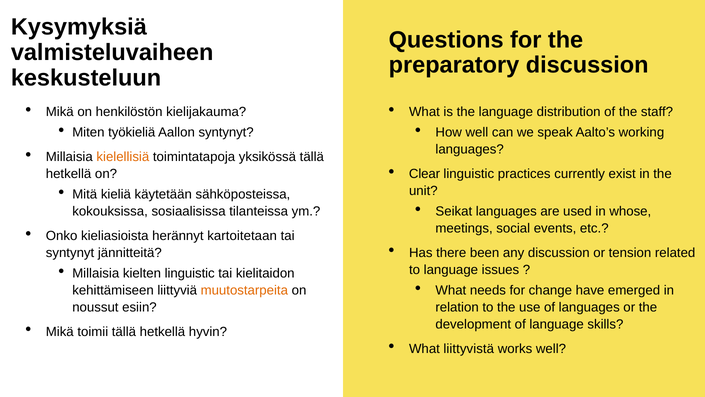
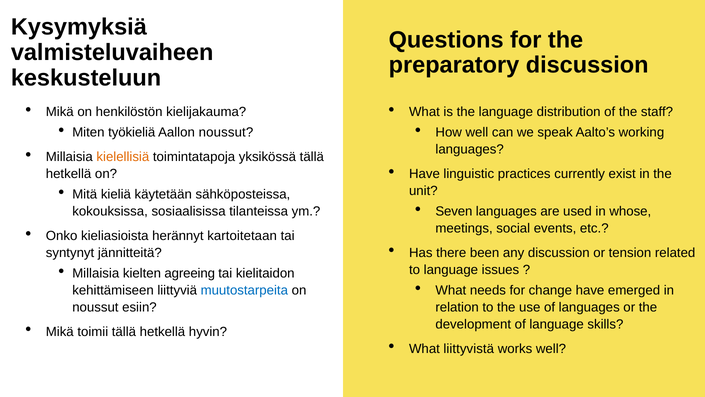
Aallon syntynyt: syntynyt -> noussut (226, 132)
Clear: Clear -> Have (424, 174)
Seikat: Seikat -> Seven (454, 211)
kielten linguistic: linguistic -> agreeing (190, 273)
muutostarpeita colour: orange -> blue (244, 290)
